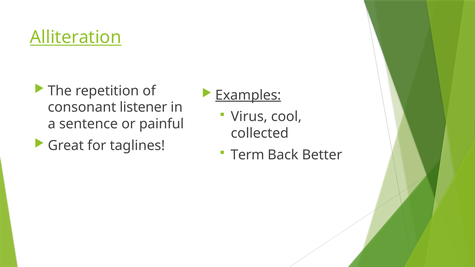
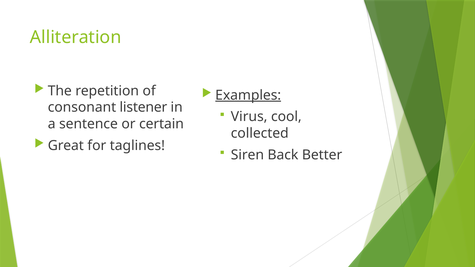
Alliteration underline: present -> none (76, 37)
painful: painful -> certain (161, 124)
Term: Term -> Siren (247, 155)
